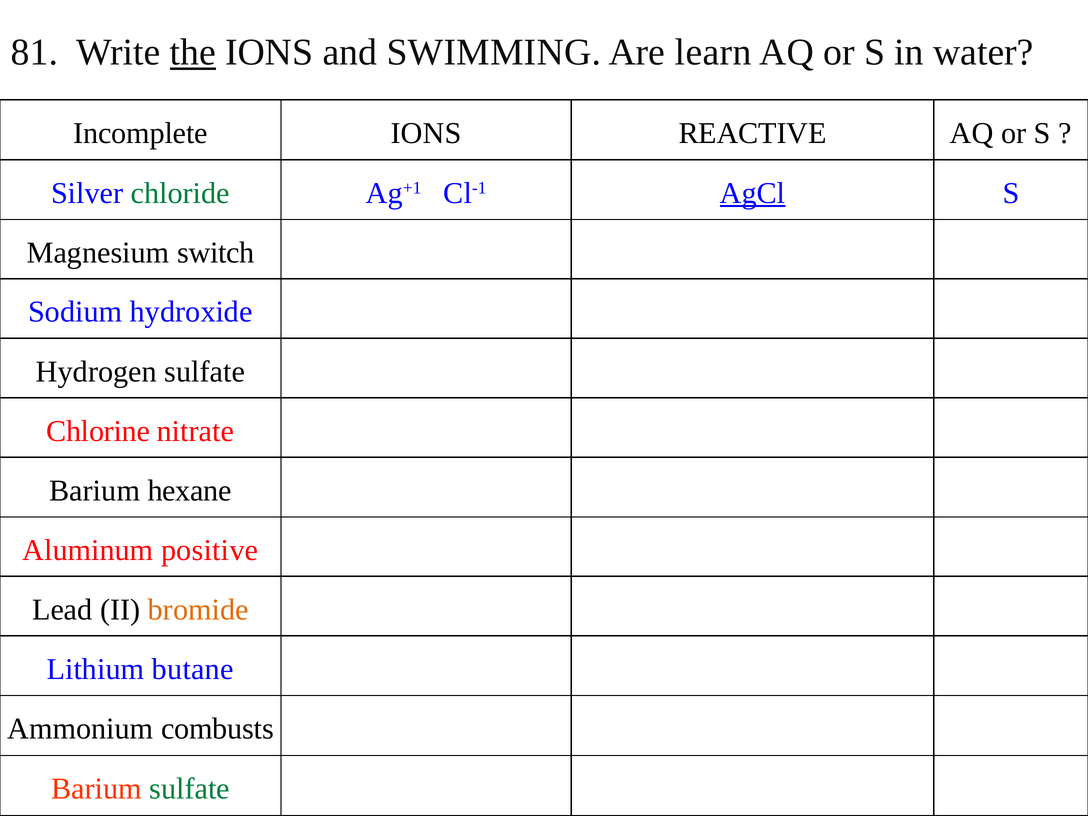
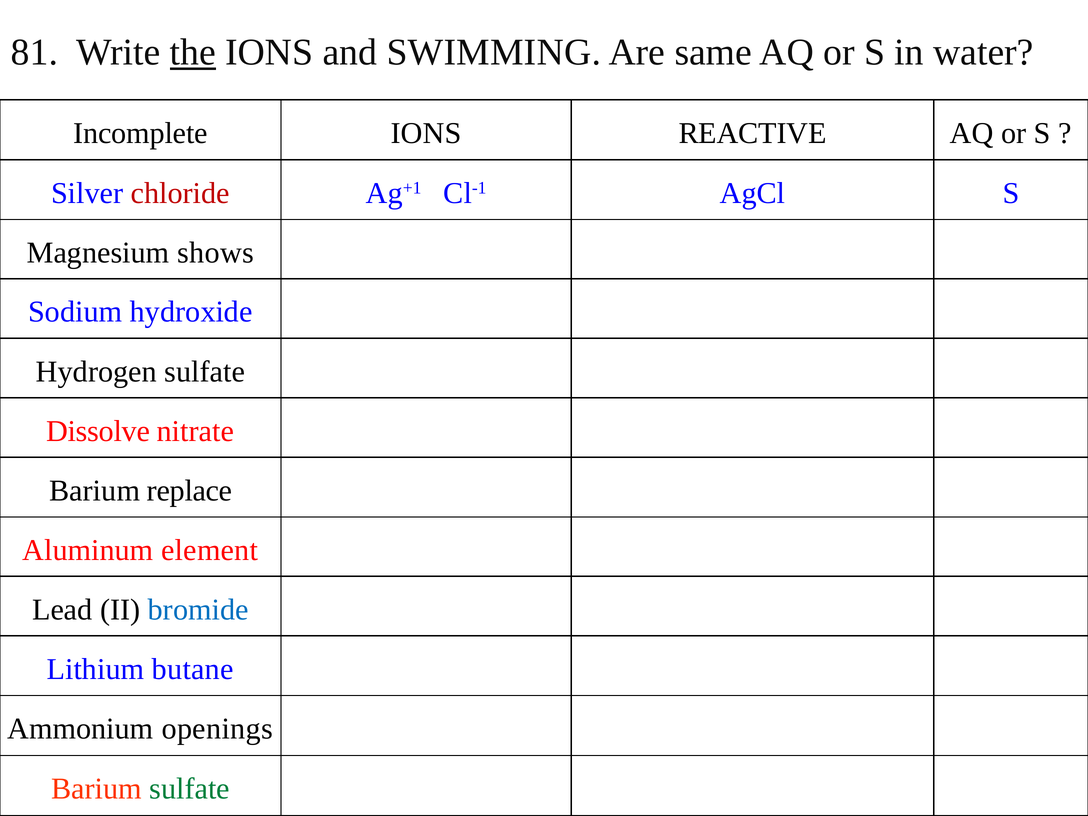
learn: learn -> same (713, 52)
chloride colour: green -> red (180, 193)
AgCl underline: present -> none (753, 193)
switch: switch -> shows (216, 253)
Chlorine: Chlorine -> Dissolve (98, 431)
hexane: hexane -> replace (190, 491)
positive: positive -> element (210, 550)
bromide colour: orange -> blue (198, 610)
combusts: combusts -> openings (217, 729)
